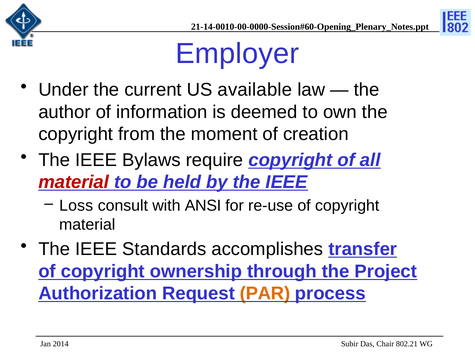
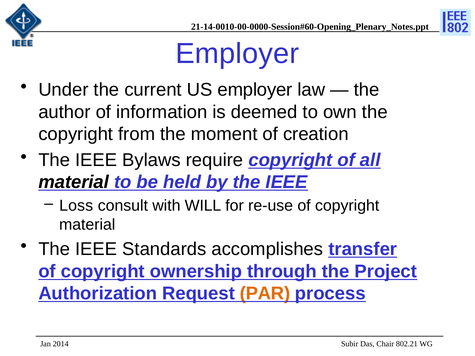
US available: available -> employer (255, 90)
material colour: red -> black (74, 182)
ANSI: ANSI -> WILL (203, 206)
